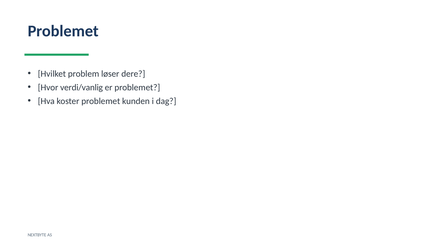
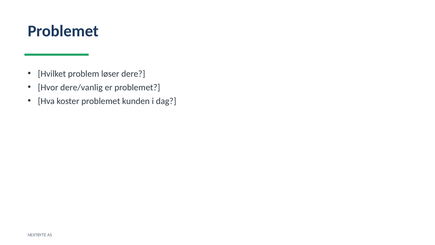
verdi/vanlig: verdi/vanlig -> dere/vanlig (82, 87)
